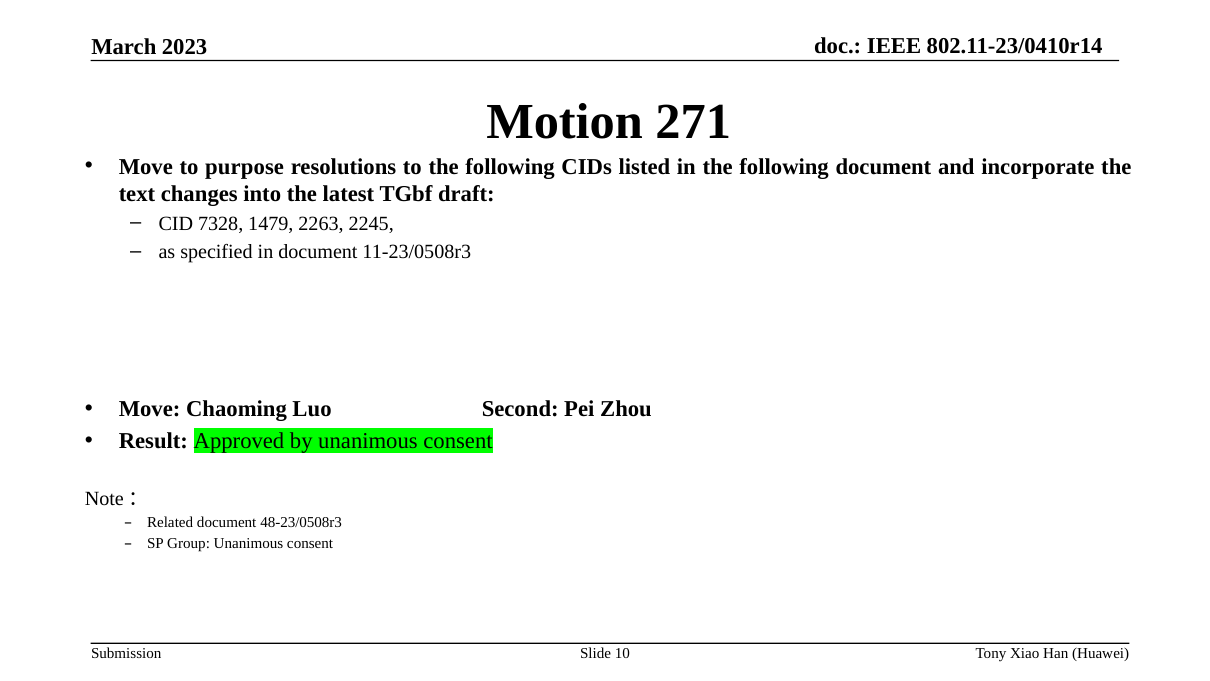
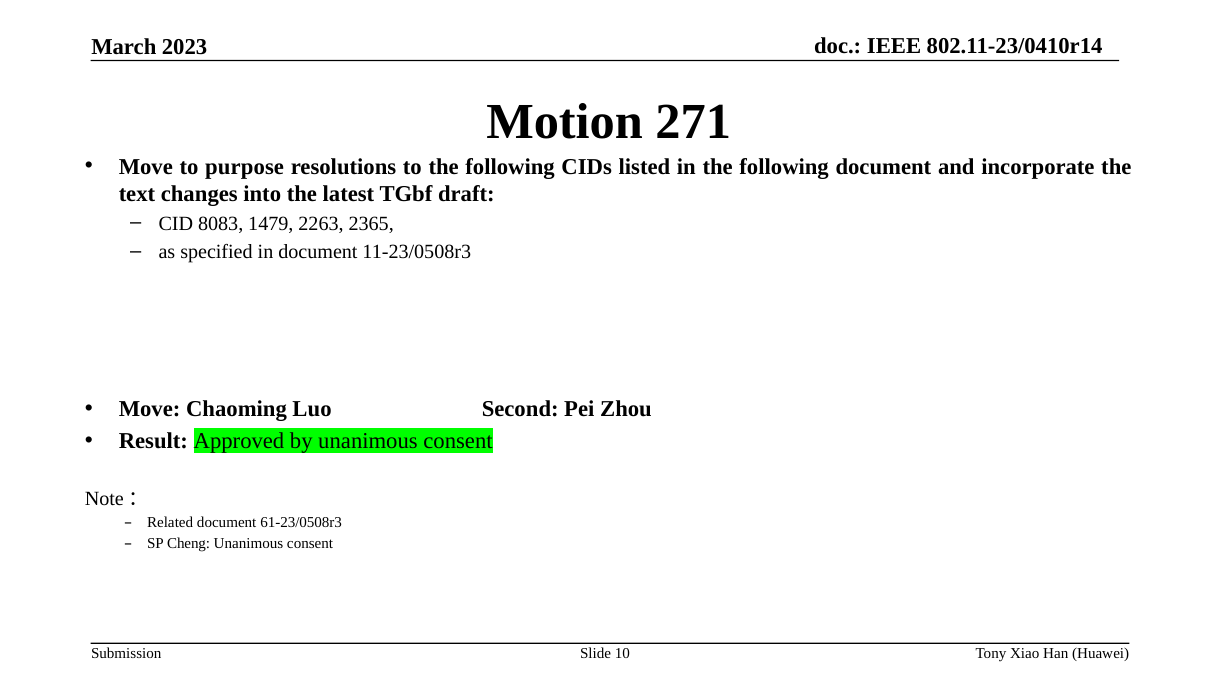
7328: 7328 -> 8083 (221, 223)
2245: 2245 -> 2365 (371, 223)
48-23/0508r3: 48-23/0508r3 -> 61-23/0508r3 (301, 522)
Group: Group -> Cheng (189, 544)
